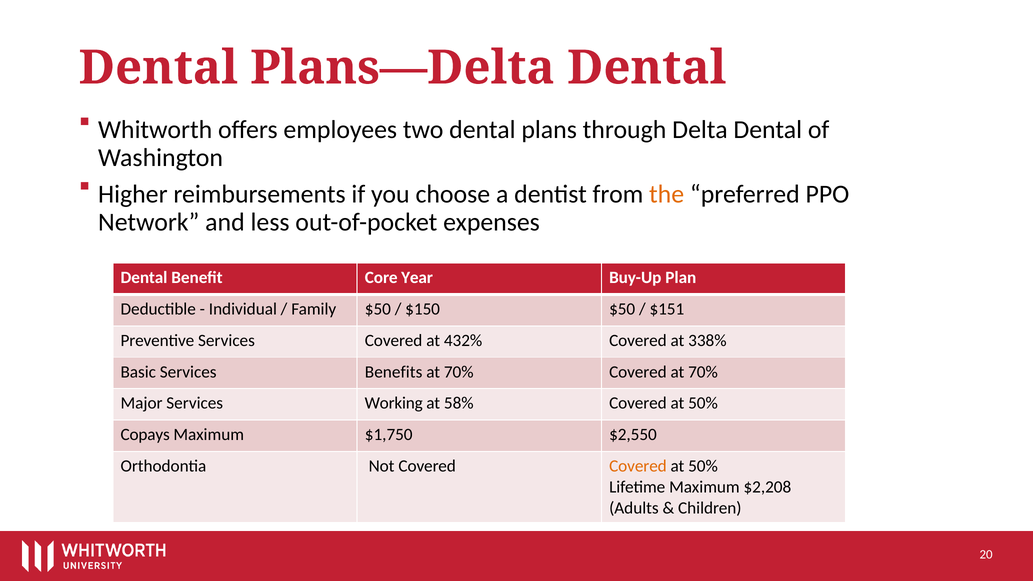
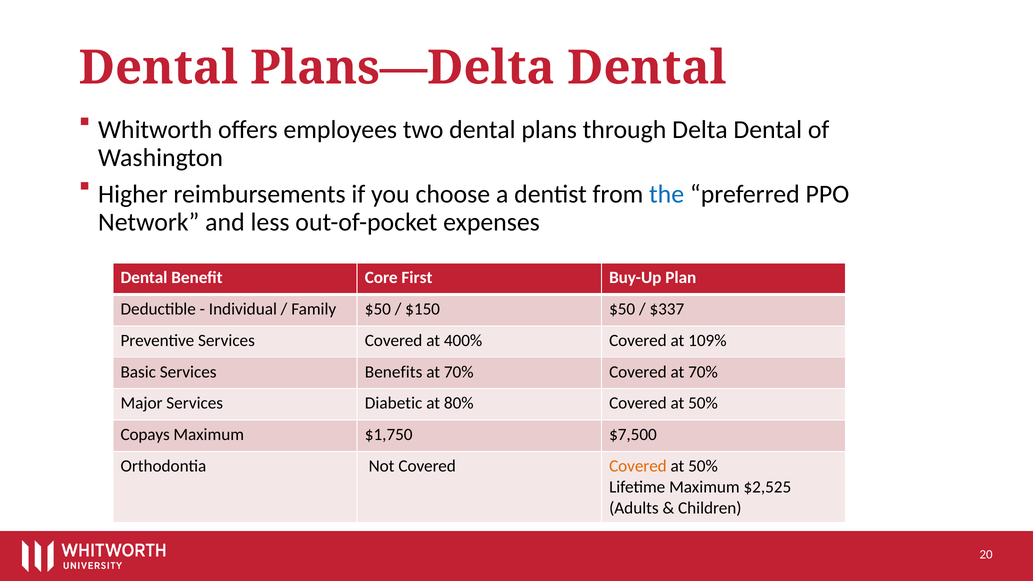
the colour: orange -> blue (667, 194)
Year: Year -> First (417, 278)
$151: $151 -> $337 (667, 309)
432%: 432% -> 400% (463, 340)
338%: 338% -> 109% (707, 340)
Working: Working -> Diabetic (394, 403)
58%: 58% -> 80% (459, 403)
$2,550: $2,550 -> $7,500 (633, 435)
$2,208: $2,208 -> $2,525 (767, 487)
